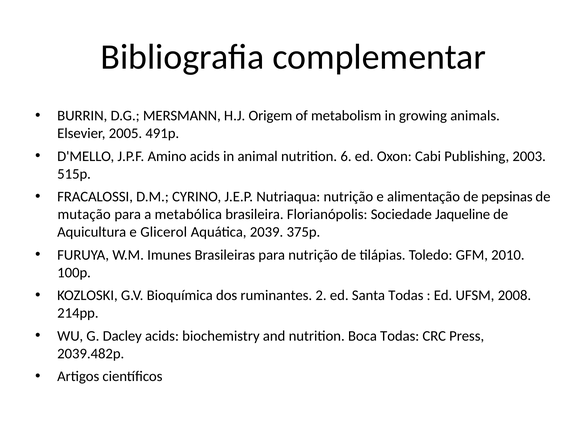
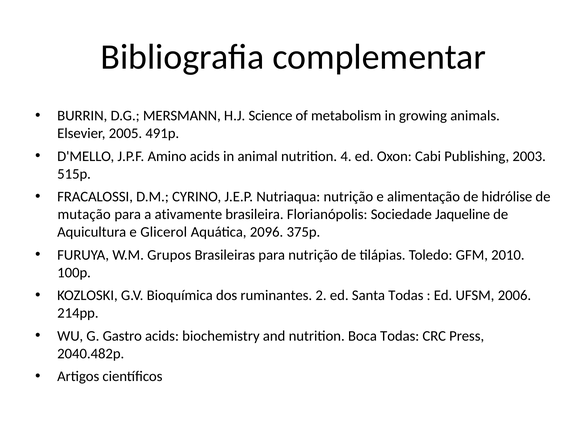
Origem: Origem -> Science (270, 115)
6: 6 -> 4 (346, 156)
pepsinas: pepsinas -> hidrólise (507, 196)
metabólica: metabólica -> ativamente (188, 214)
2039: 2039 -> 2096 (267, 232)
Imunes: Imunes -> Grupos (169, 254)
2008: 2008 -> 2006 (514, 295)
Dacley: Dacley -> Gastro (122, 335)
2039.482p: 2039.482p -> 2040.482p (91, 353)
